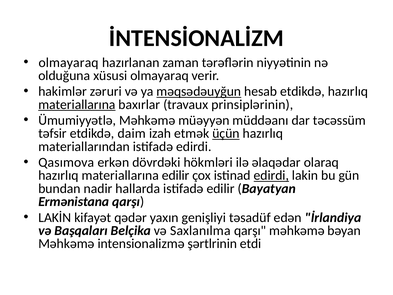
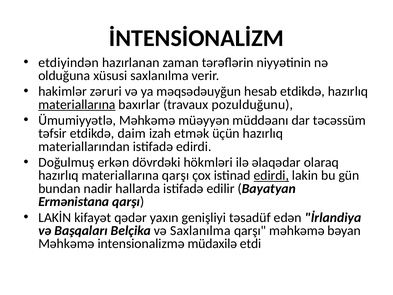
olmayaraq: olmayaraq -> etdiyindən (69, 62)
xüsusi olmayaraq: olmayaraq -> saxlanılma (159, 76)
məqsədəuyğun underline: present -> none (199, 91)
prinsiplərinin: prinsiplərinin -> pozulduğunu (252, 104)
üçün underline: present -> none (226, 133)
Qasımova: Qasımova -> Doğulmuş (66, 162)
materiallarına edilir: edilir -> qarşı (176, 175)
şərtlrinin: şərtlrinin -> müdaxilə (212, 244)
